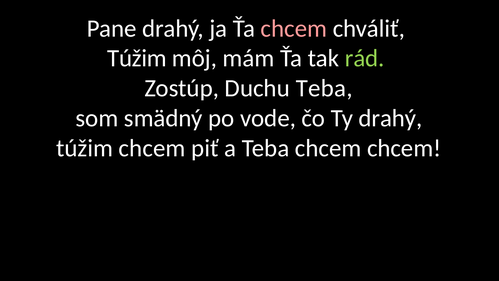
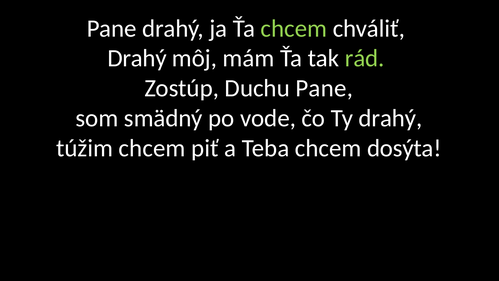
chcem colour: pink -> light green (294, 28)
Túžim: Túžim -> Drahý (137, 58)
Duchu Teba: Teba -> Pane (324, 88)
chcem chcem: chcem -> dosýta (404, 148)
